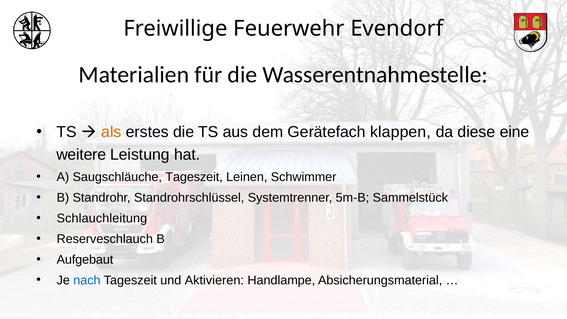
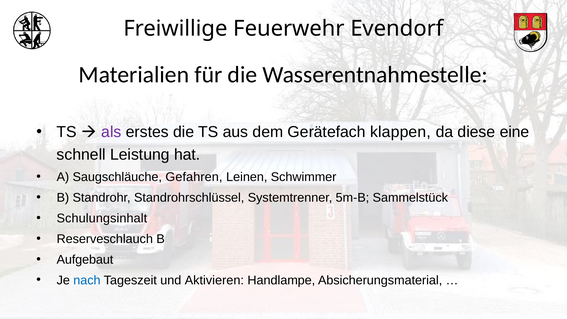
als colour: orange -> purple (111, 132)
weitere: weitere -> schnell (81, 155)
Saugschläuche Tageszeit: Tageszeit -> Gefahren (194, 177)
Schlauchleitung: Schlauchleitung -> Schulungsinhalt (102, 218)
